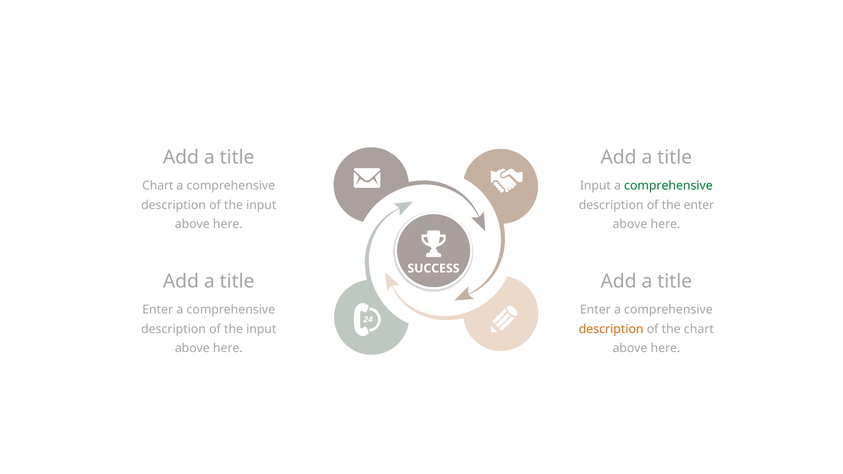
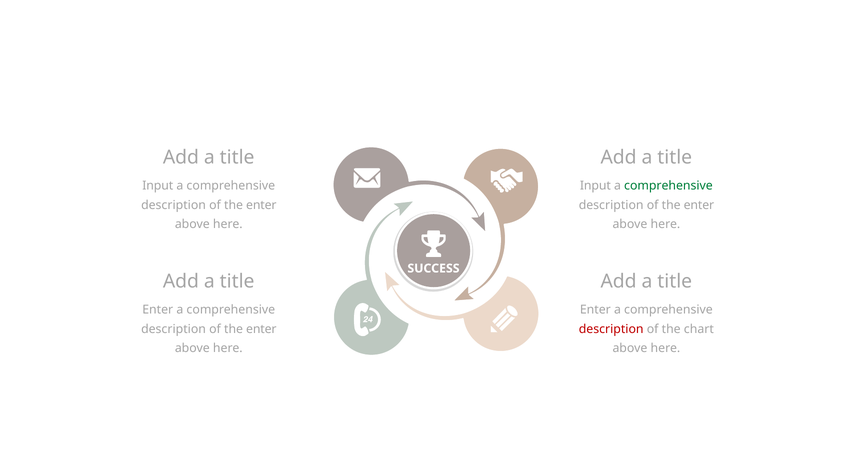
Chart: Chart -> Input (158, 186)
input: input -> enter (261, 205)
input: input -> enter (261, 329)
description colour: orange -> red (611, 329)
